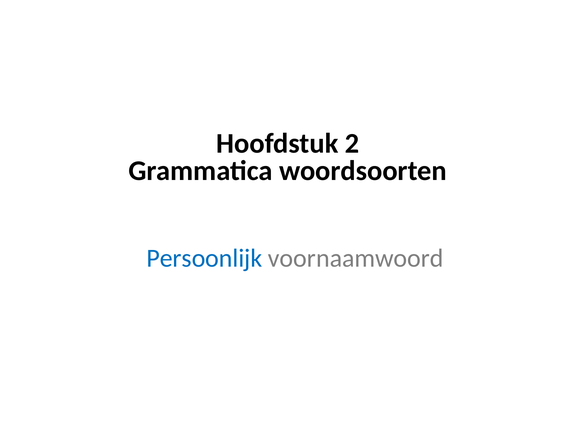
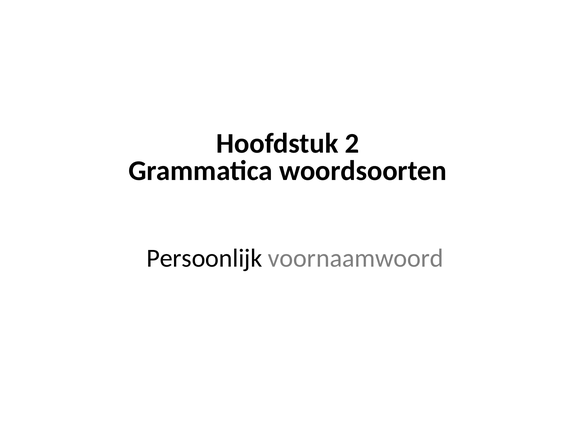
Persoonlijk colour: blue -> black (204, 258)
